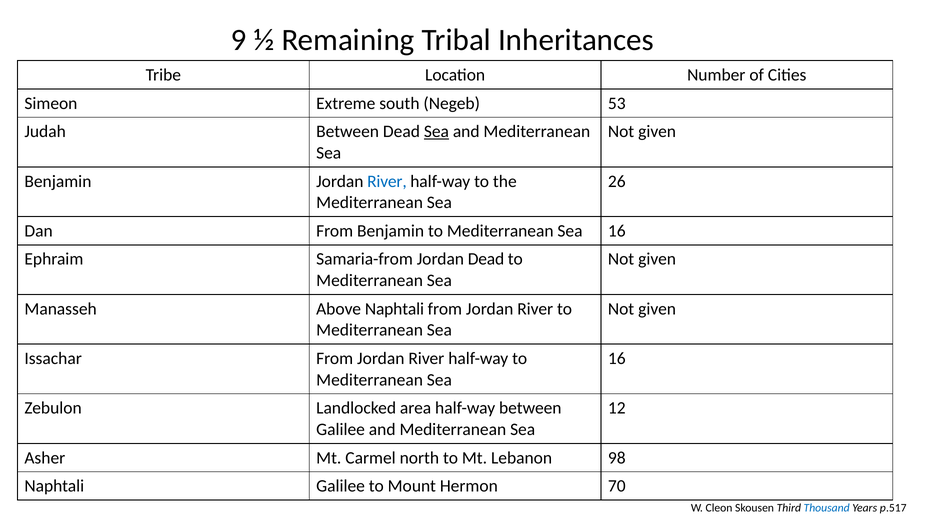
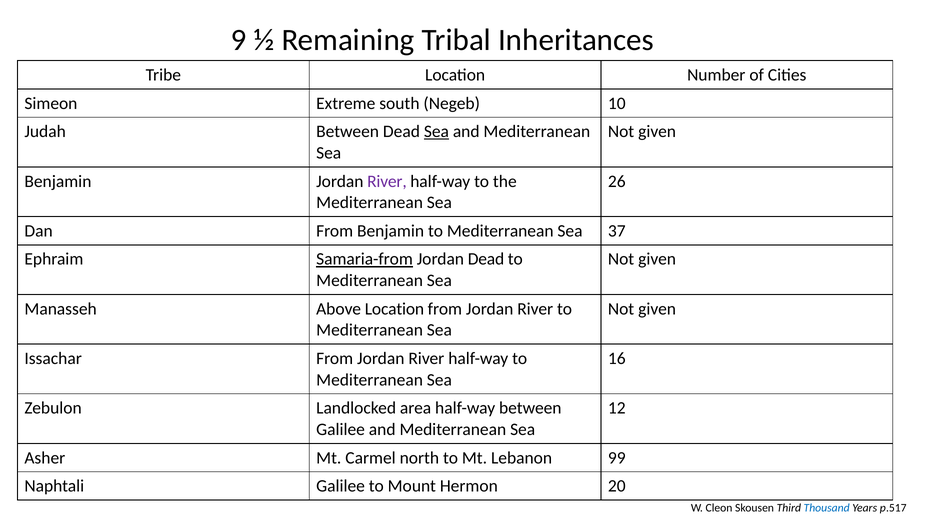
53: 53 -> 10 (617, 103)
River colour: blue -> purple (387, 181)
16: 16 -> 37 (617, 231)
Samaria-from underline: none -> present (365, 259)
Above Naphtali: Naphtali -> Location (394, 309)
98: 98 -> 99 (617, 458)
70: 70 -> 20 (617, 486)
